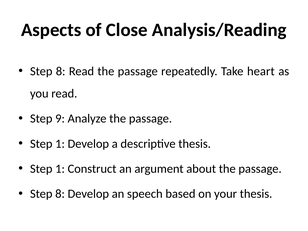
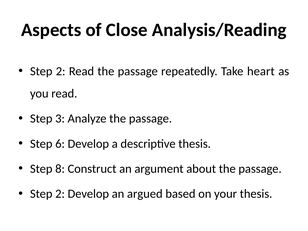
8: 8 -> 2 (61, 71)
9: 9 -> 3 (60, 119)
1: 1 -> 6 (60, 144)
1: 1 -> 8 (60, 169)
8: 8 -> 2 (60, 194)
speech: speech -> argued (145, 194)
